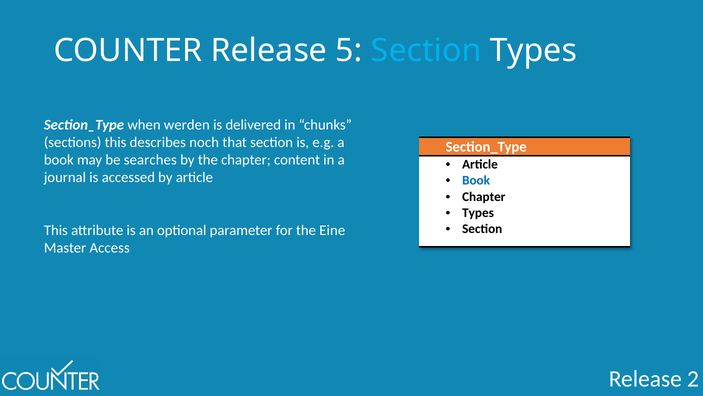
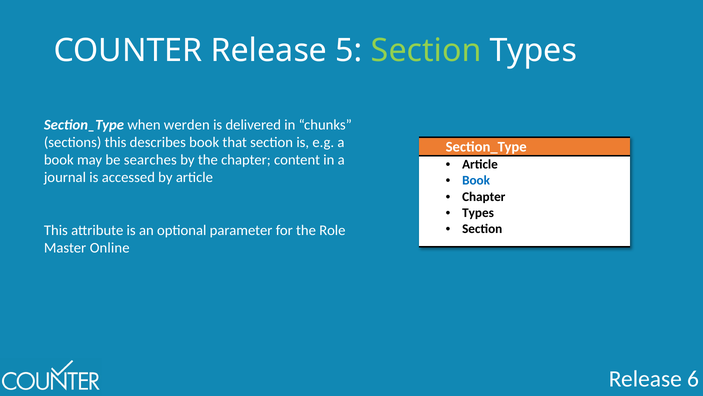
Section colour: light blue -> light green (426, 51)
describes noch: noch -> book (204, 142)
Eine: Eine -> Role (332, 230)
Access: Access -> Online (110, 248)
2: 2 -> 6 (693, 379)
